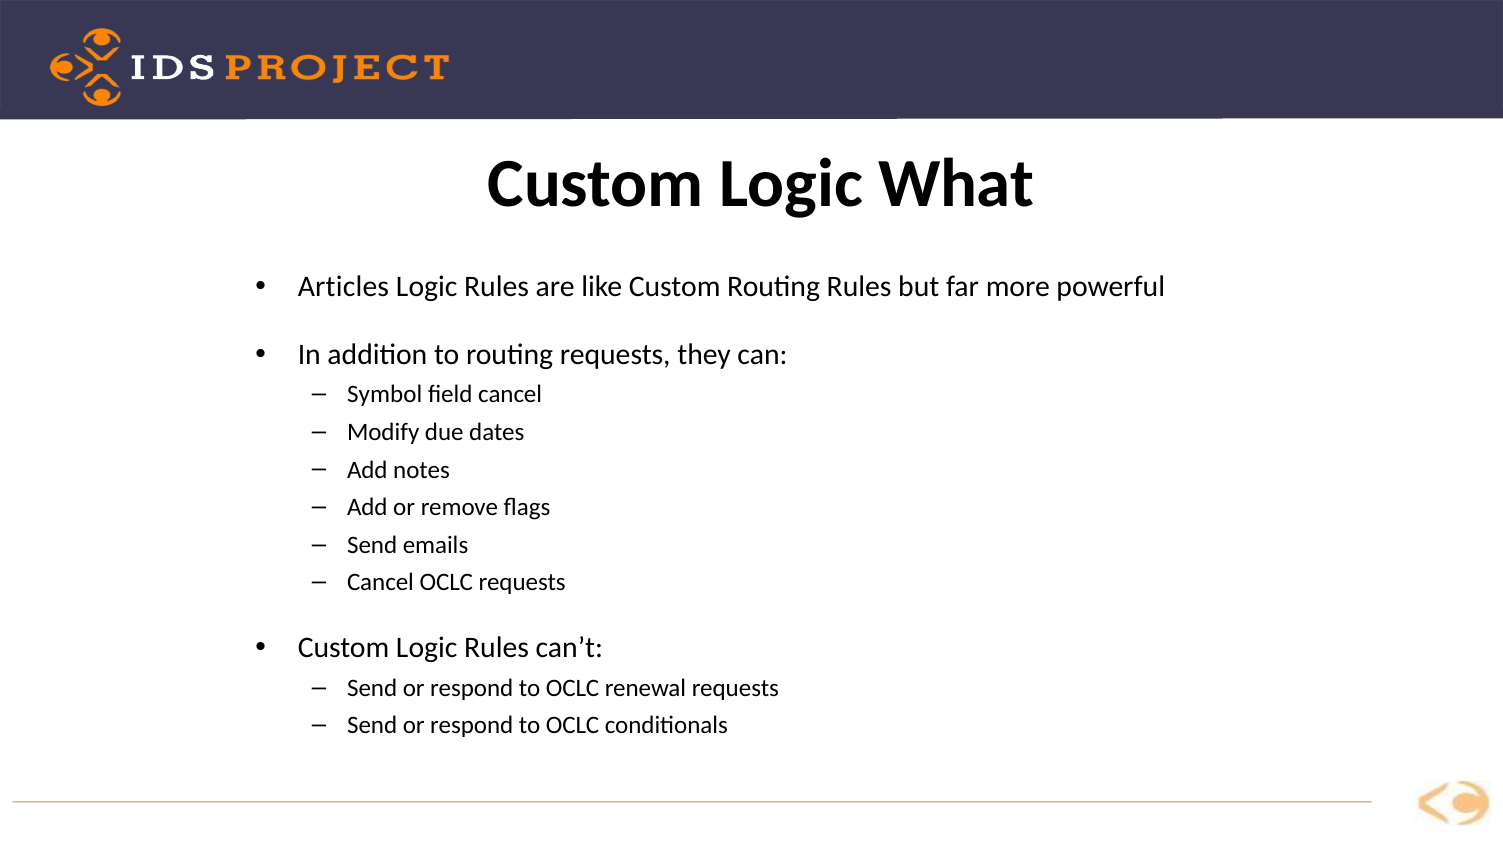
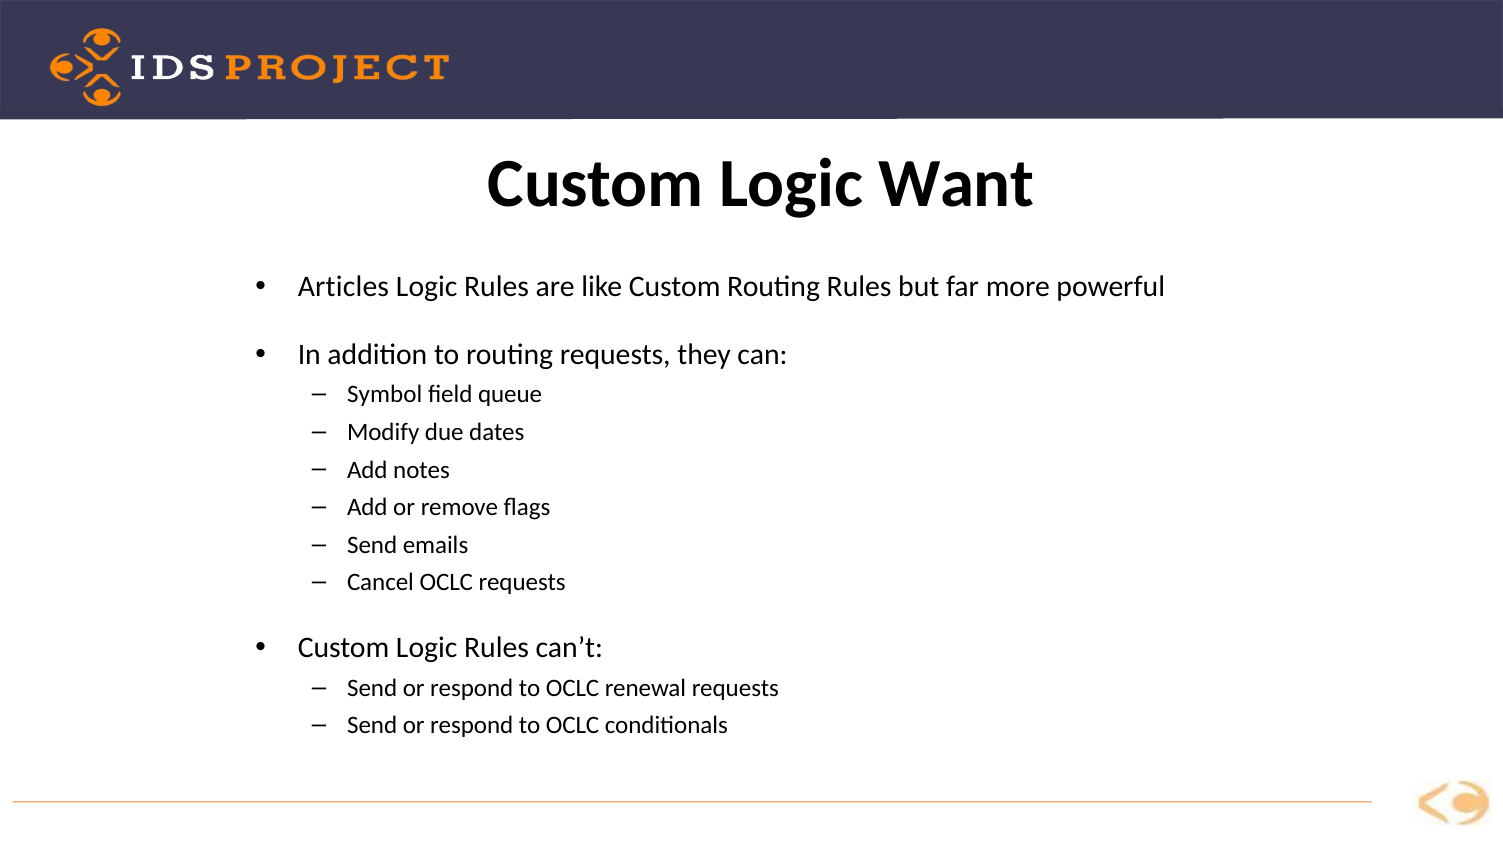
What: What -> Want (956, 183)
field cancel: cancel -> queue (510, 394)
